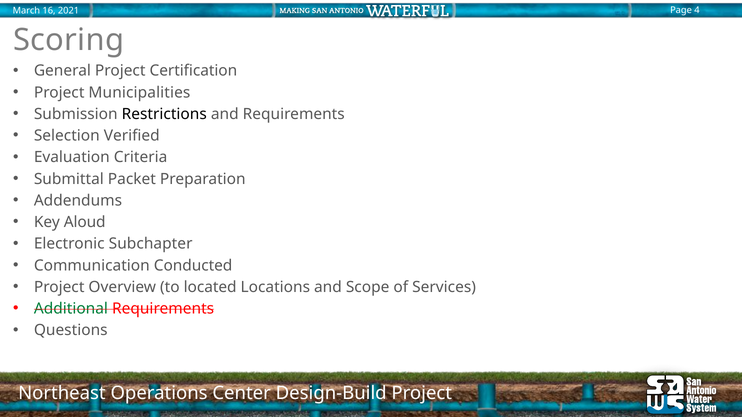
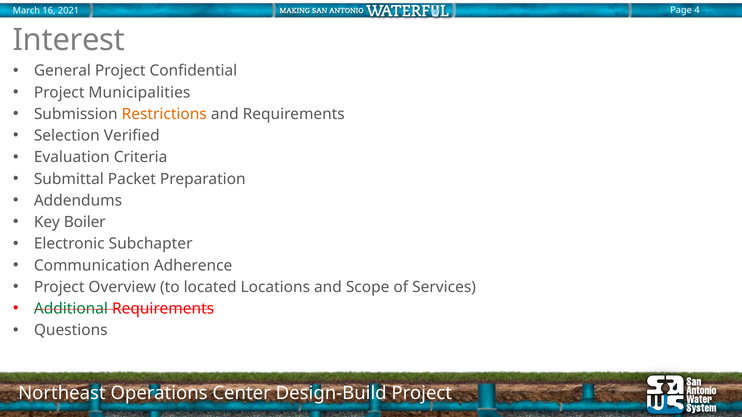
Scoring: Scoring -> Interest (69, 40)
Certification: Certification -> Confidential (193, 71)
Restrictions colour: black -> orange (164, 114)
Aloud: Aloud -> Boiler (85, 222)
Conducted: Conducted -> Adherence (193, 266)
